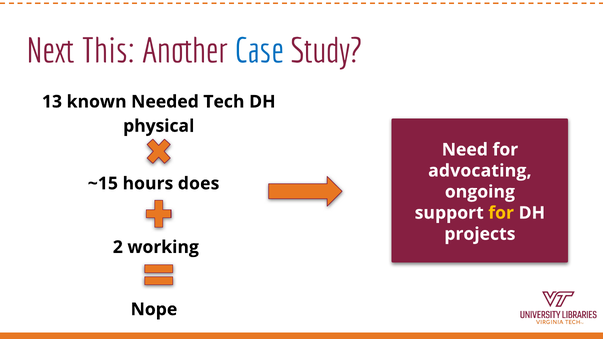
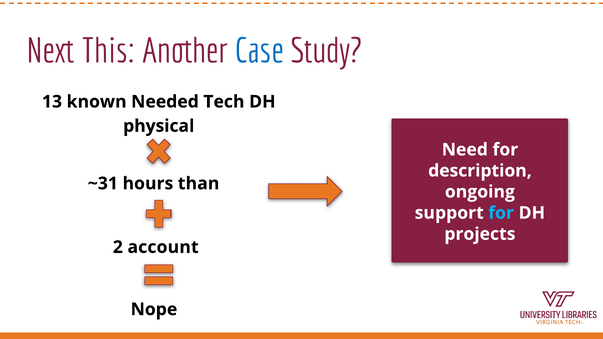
advocating: advocating -> description (480, 171)
~15: ~15 -> ~31 (103, 184)
does: does -> than (199, 184)
for colour: yellow -> light blue (501, 213)
working: working -> account (163, 247)
